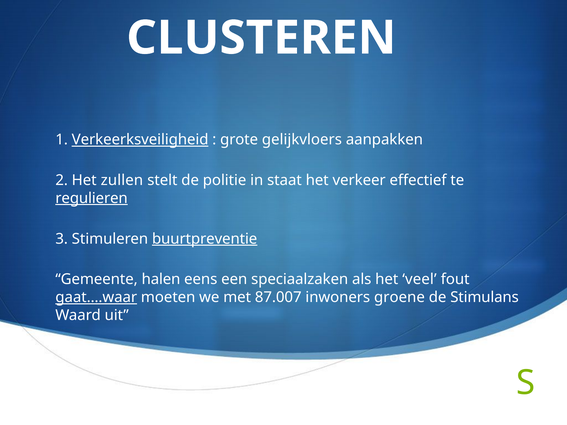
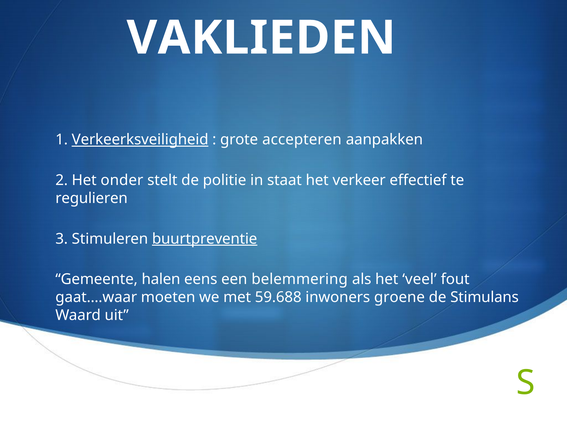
CLUSTEREN: CLUSTEREN -> VAKLIEDEN (261, 38)
gelijkvloers: gelijkvloers -> accepteren (302, 140)
zullen: zullen -> onder (122, 180)
regulieren underline: present -> none (92, 198)
speciaalzaken: speciaalzaken -> belemmering (300, 280)
gaat….waar underline: present -> none (96, 297)
87.007: 87.007 -> 59.688 (278, 297)
